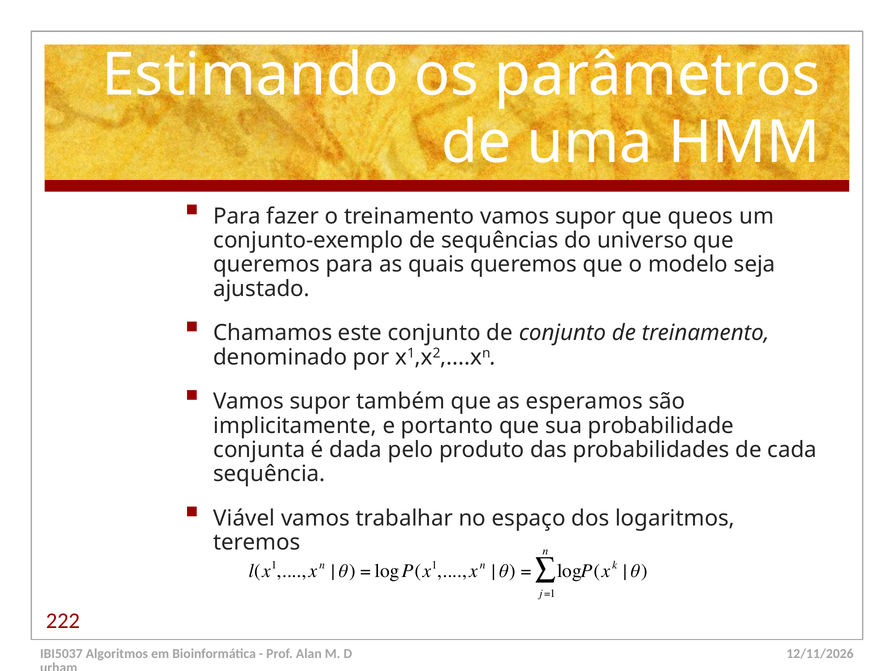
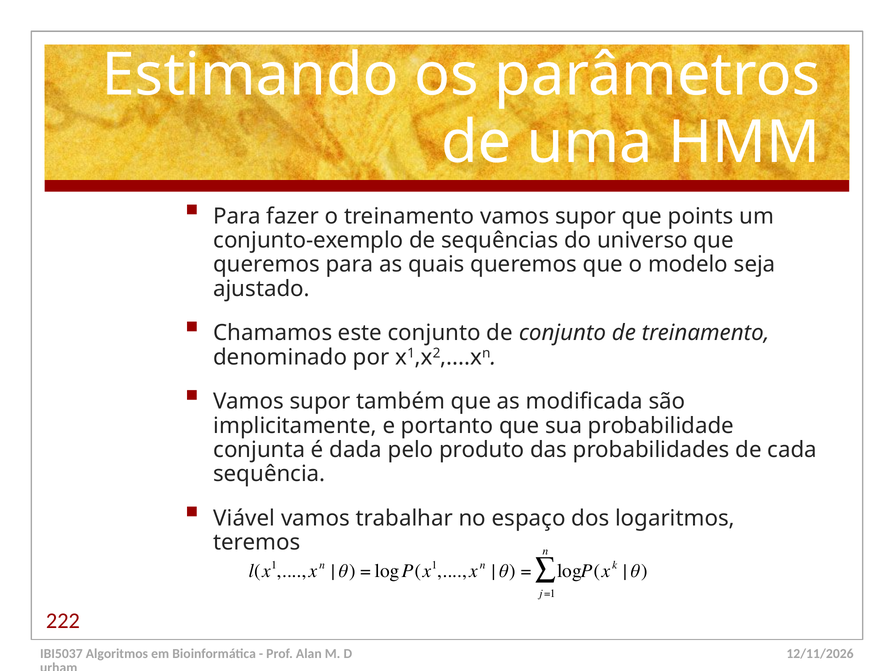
queos: queos -> points (701, 216)
esperamos: esperamos -> modificada (584, 401)
